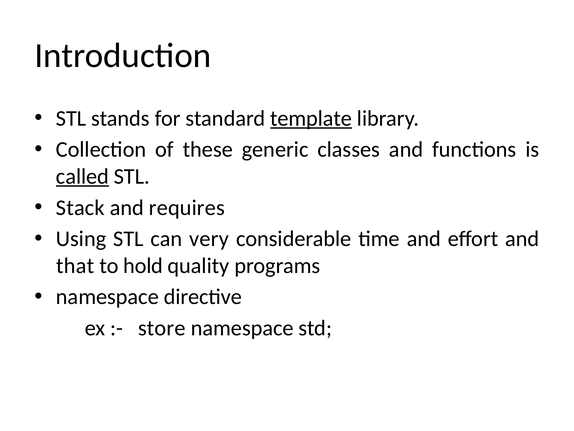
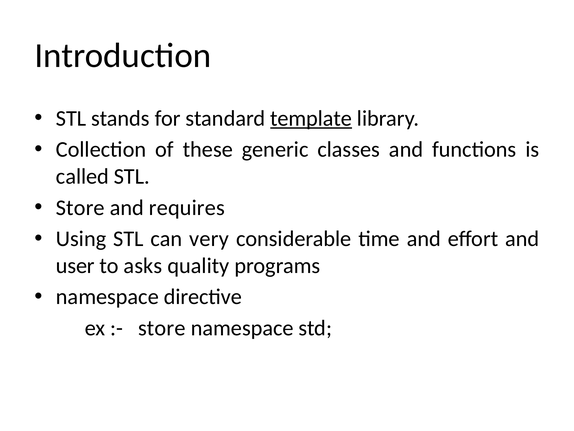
called underline: present -> none (82, 176)
Stack: Stack -> Store (80, 207)
that: that -> user (75, 265)
hold: hold -> asks (143, 265)
